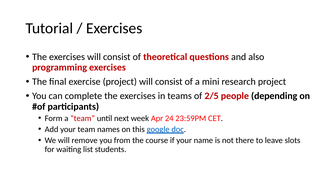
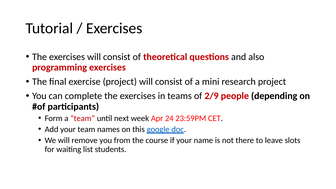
2/5: 2/5 -> 2/9 (212, 96)
